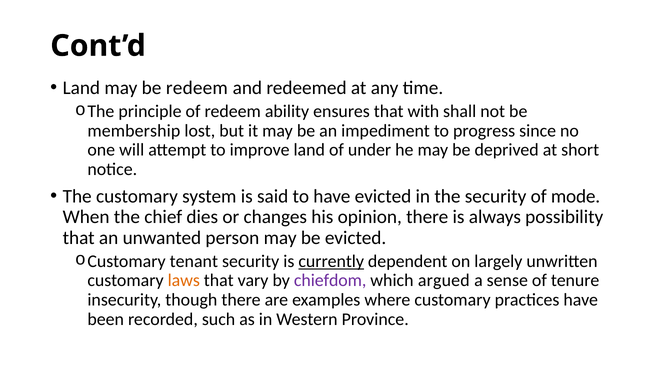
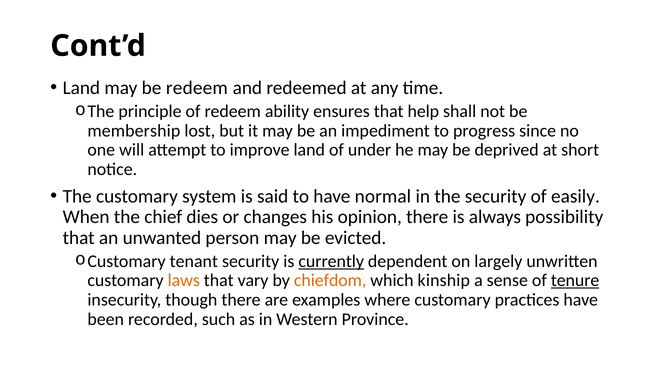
with: with -> help (423, 111)
have evicted: evicted -> normal (383, 196)
mode: mode -> easily (575, 196)
chiefdom colour: purple -> orange (330, 281)
argued: argued -> kinship (444, 281)
tenure underline: none -> present (575, 281)
